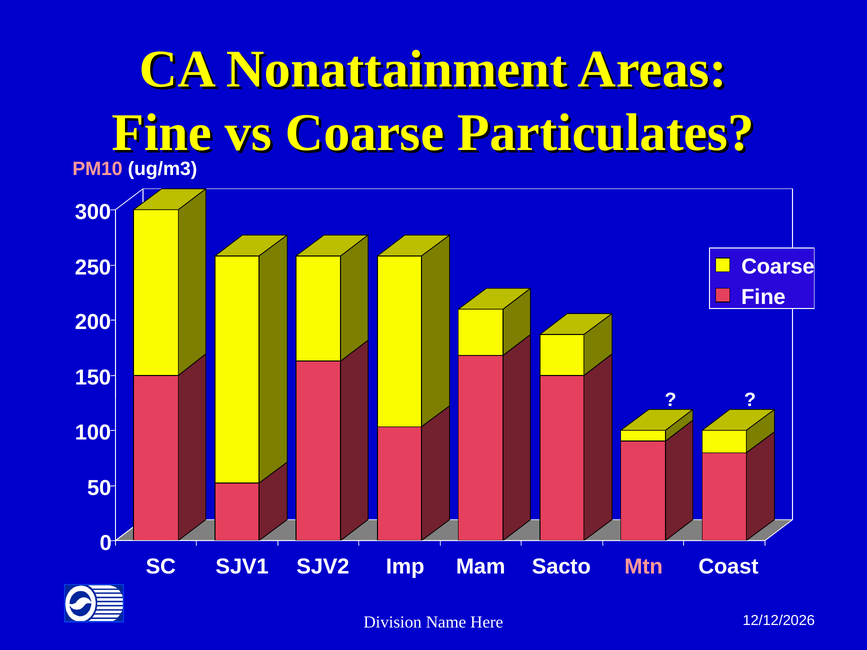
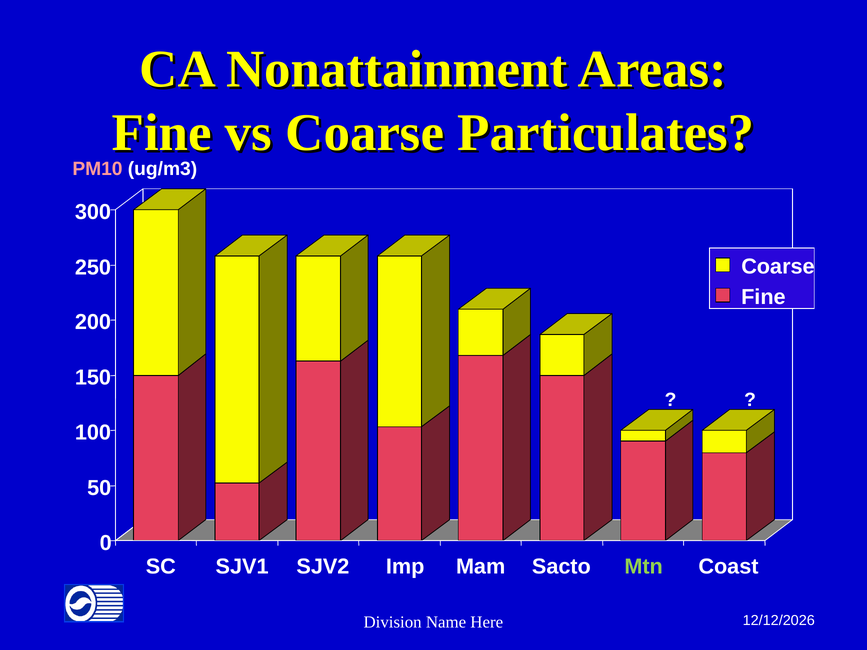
Mtn colour: pink -> light green (644, 567)
